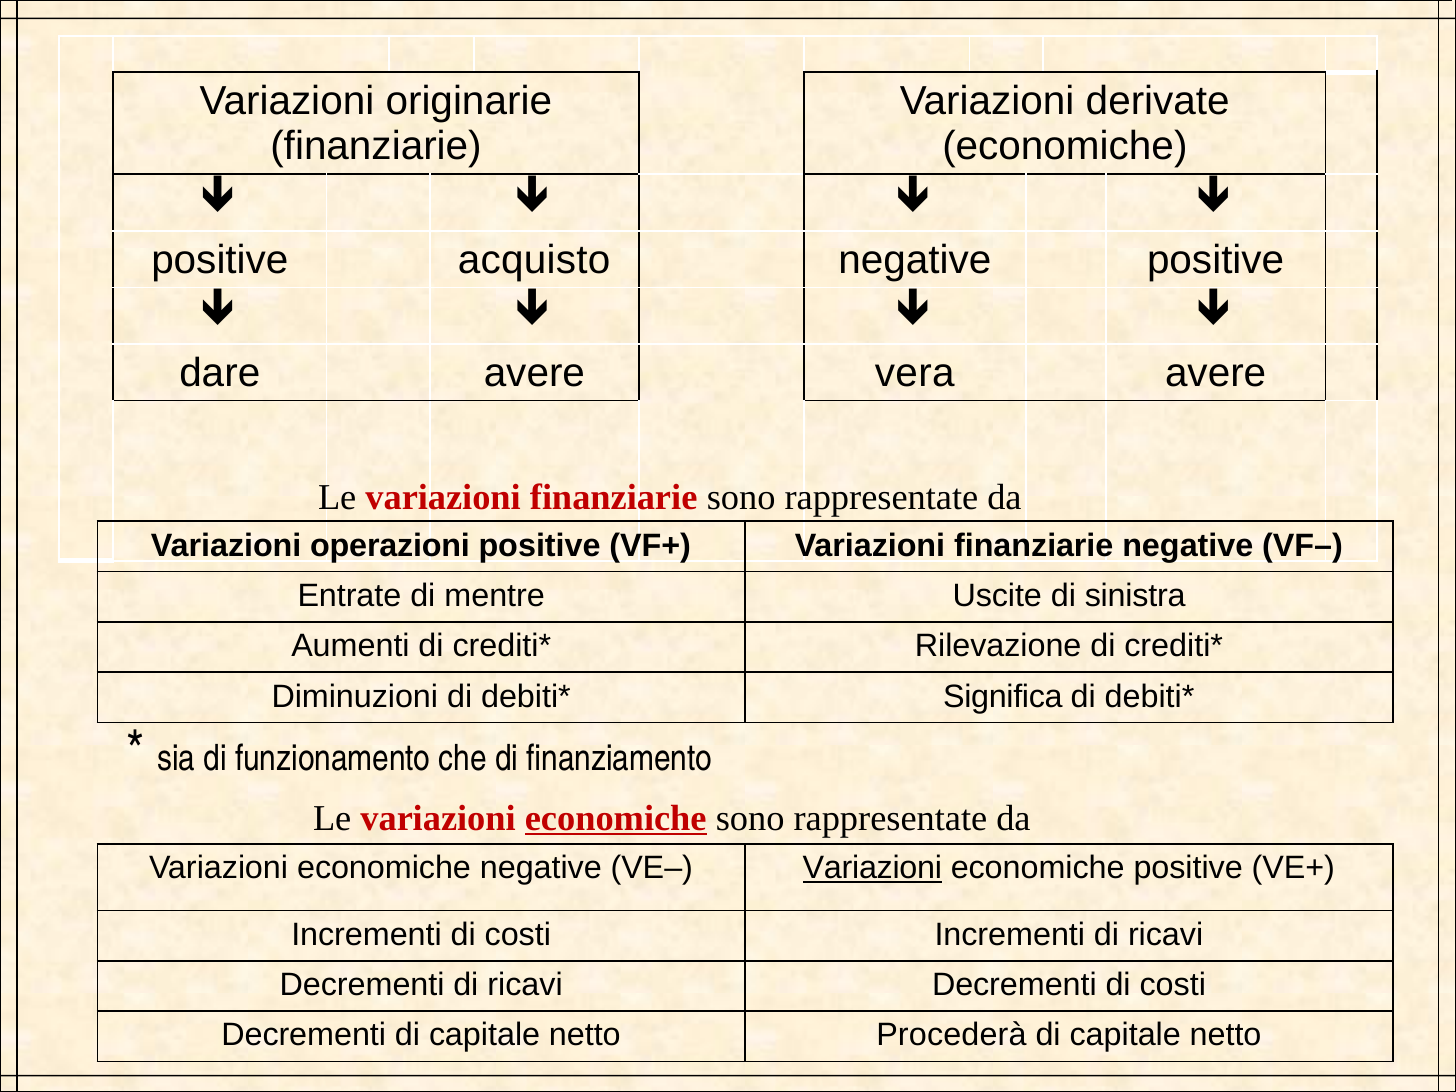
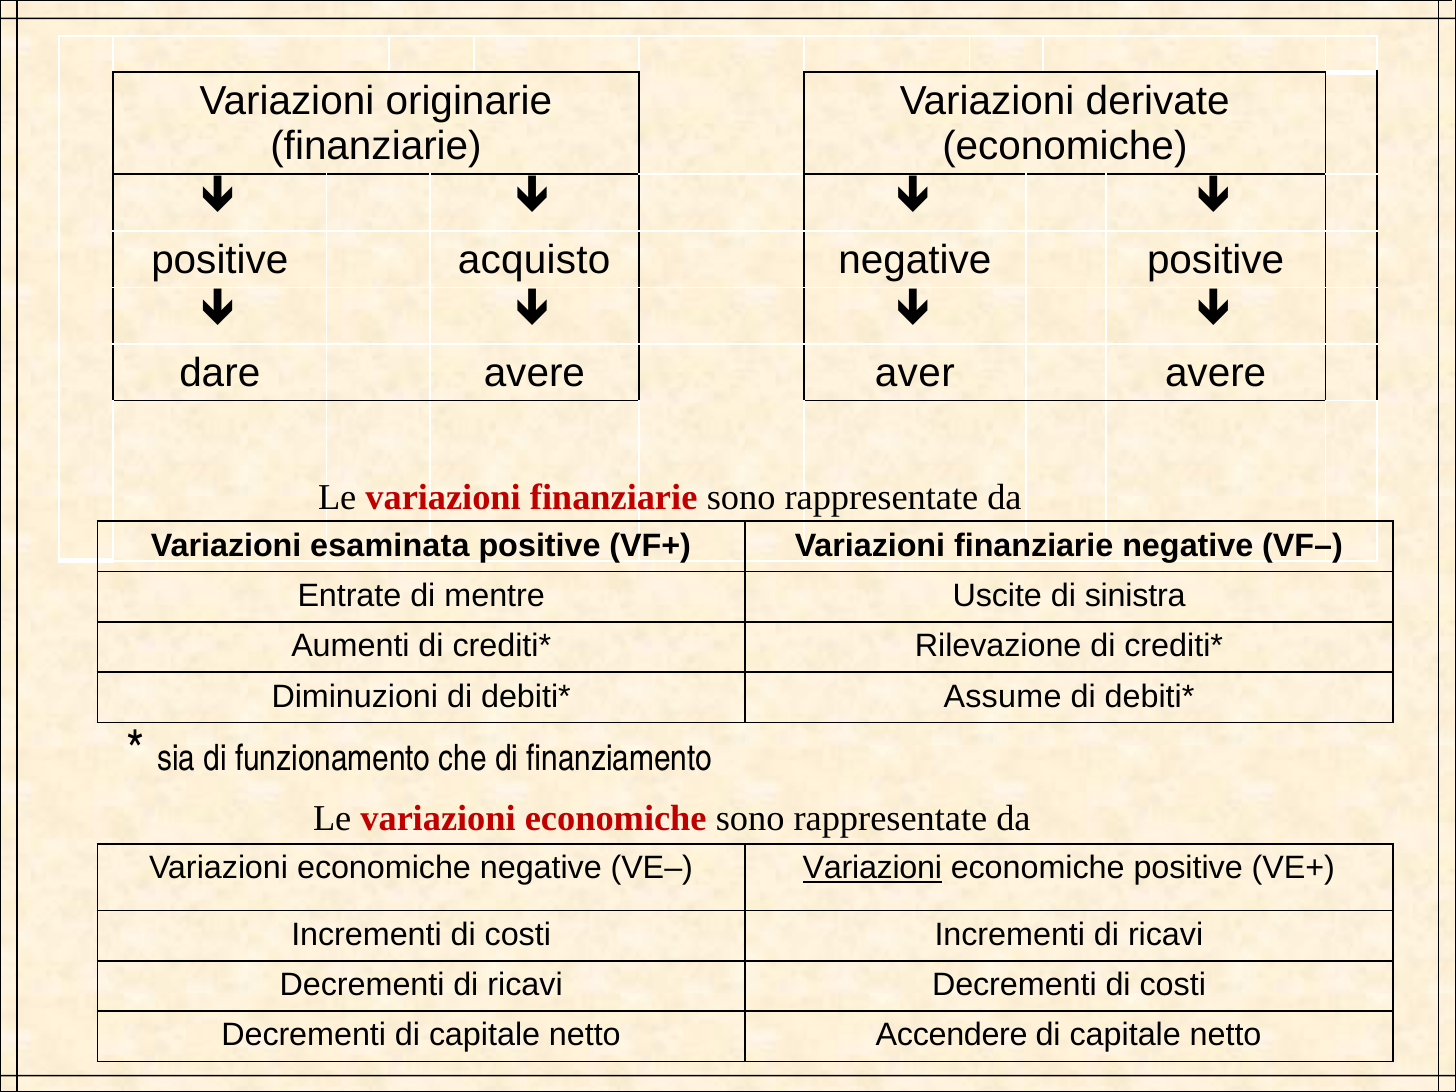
vera: vera -> aver (915, 373)
operazioni: operazioni -> esaminata (390, 545)
Significa: Significa -> Assume (1003, 696)
economiche underline: present -> none (616, 818)
Procederà: Procederà -> Accendere (952, 1035)
